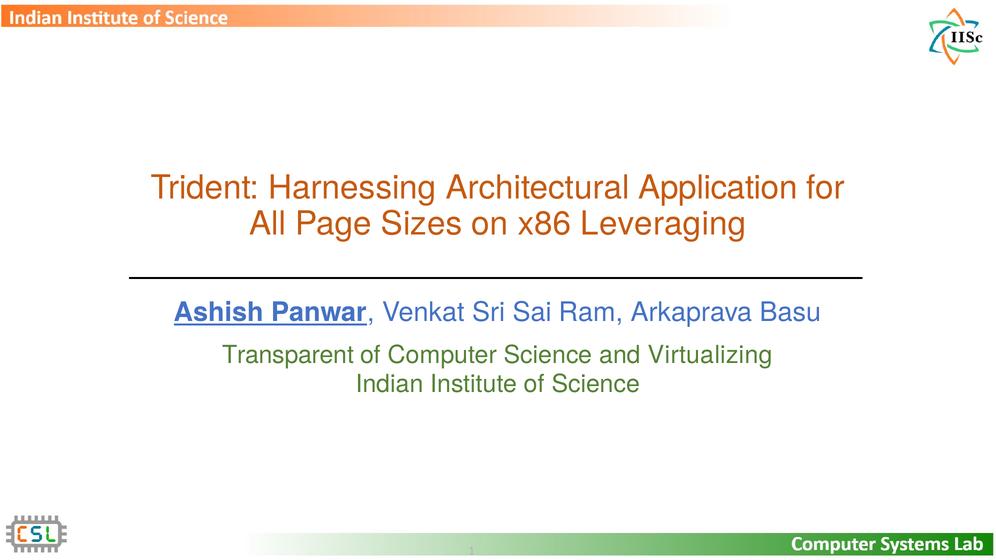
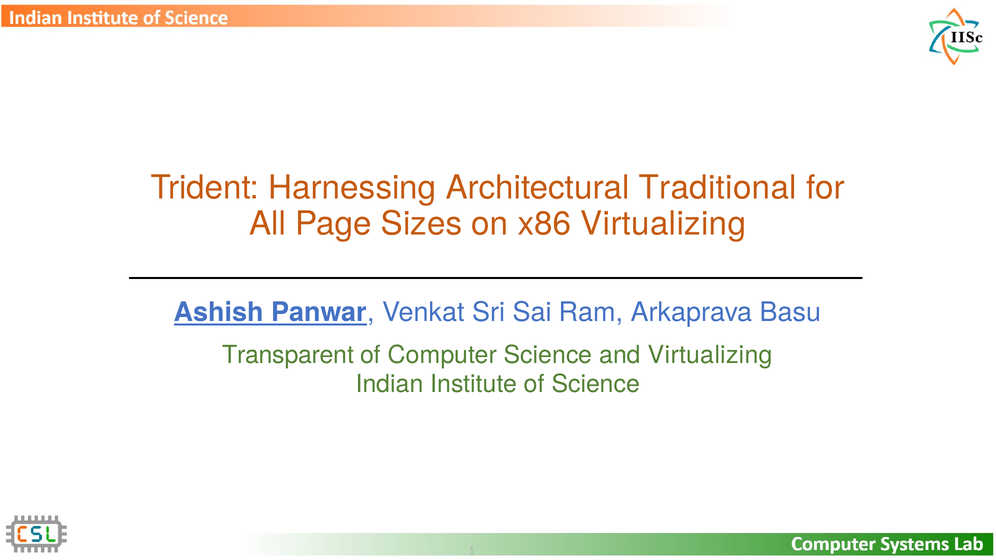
Application: Application -> Traditional (718, 188)
x86 Leveraging: Leveraging -> Virtualizing (663, 224)
